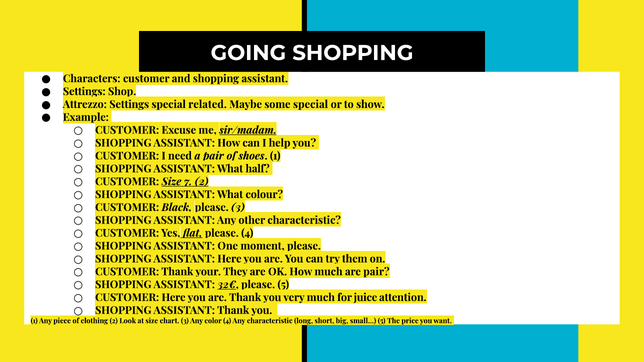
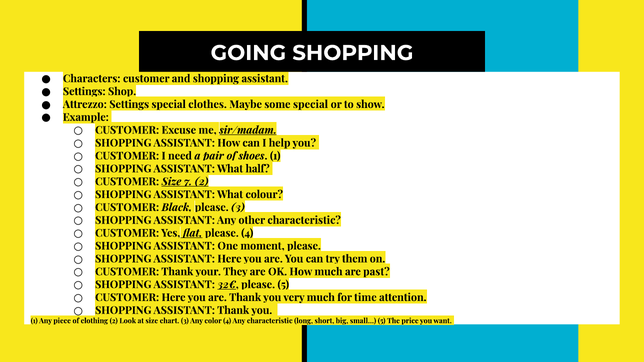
related: related -> clothes (208, 104)
are pair: pair -> past (376, 272)
juice: juice -> time (365, 298)
